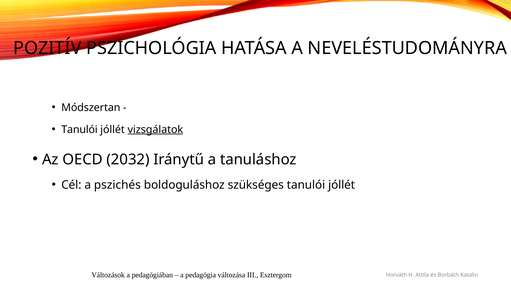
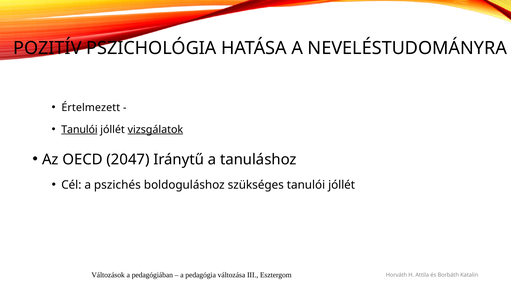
Módszertan: Módszertan -> Értelmezett (91, 107)
Tanulói underline: none -> present (79, 129)
2032: 2032 -> 2047 (128, 159)
